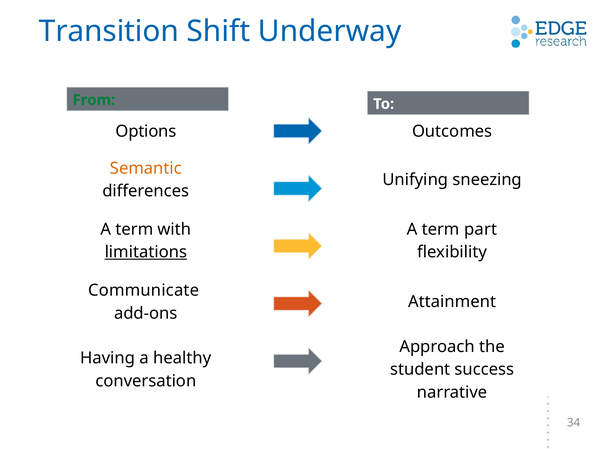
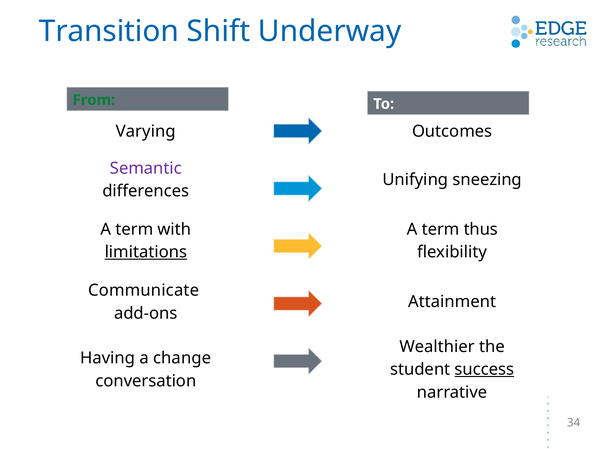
Options: Options -> Varying (146, 131)
Semantic colour: orange -> purple (146, 168)
part: part -> thus (481, 229)
Approach: Approach -> Wealthier (437, 346)
healthy: healthy -> change (182, 358)
success underline: none -> present (484, 369)
